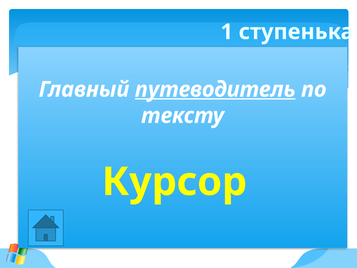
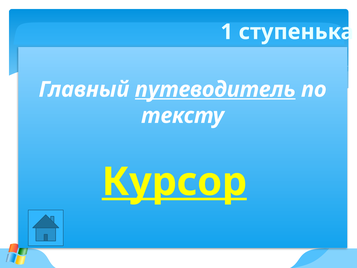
Курсор underline: none -> present (174, 182)
